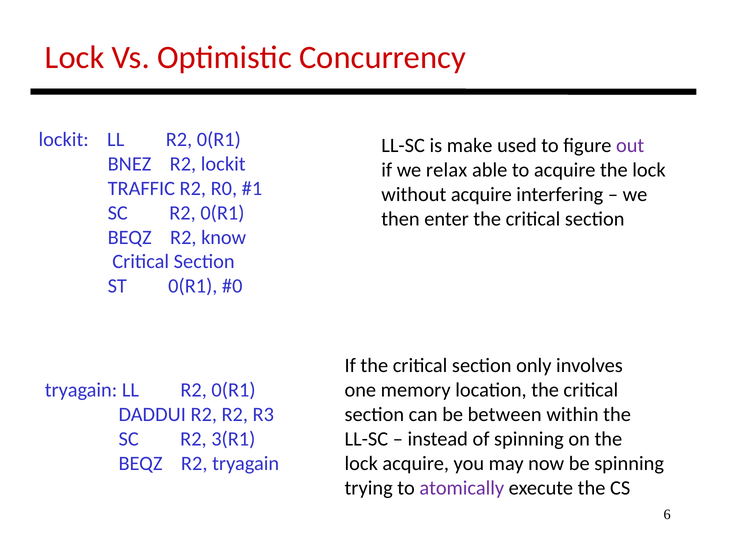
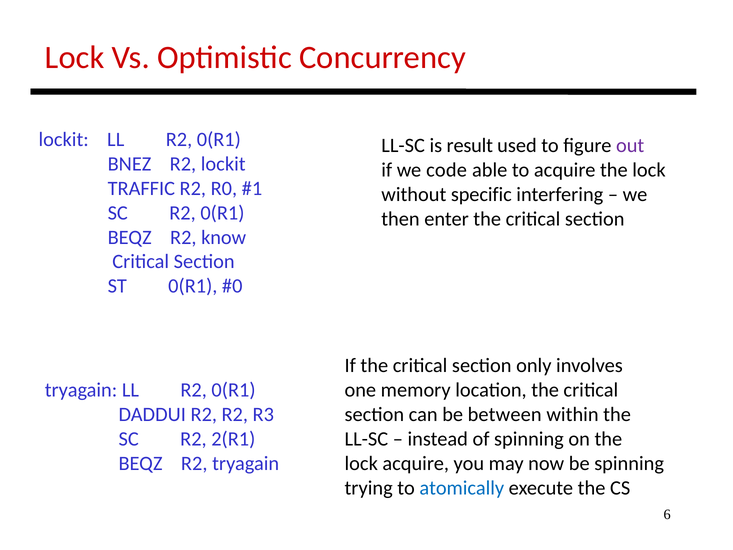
make: make -> result (470, 146)
relax: relax -> code (447, 170)
without acquire: acquire -> specific (481, 194)
3(R1: 3(R1 -> 2(R1 (233, 439)
atomically colour: purple -> blue (462, 488)
